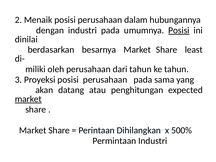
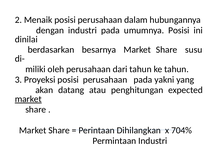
Posisi underline: present -> none (179, 30)
least: least -> susu (194, 50)
sama: sama -> yakni (164, 80)
500%: 500% -> 704% (182, 130)
